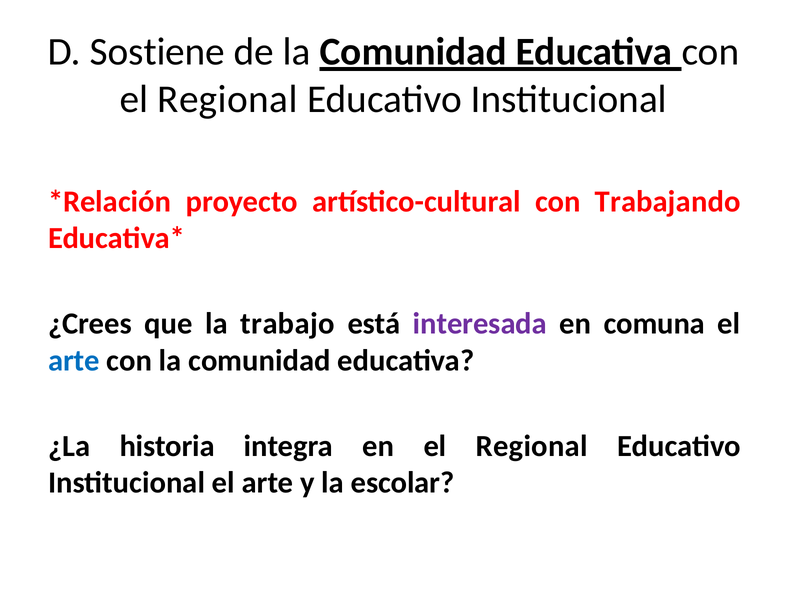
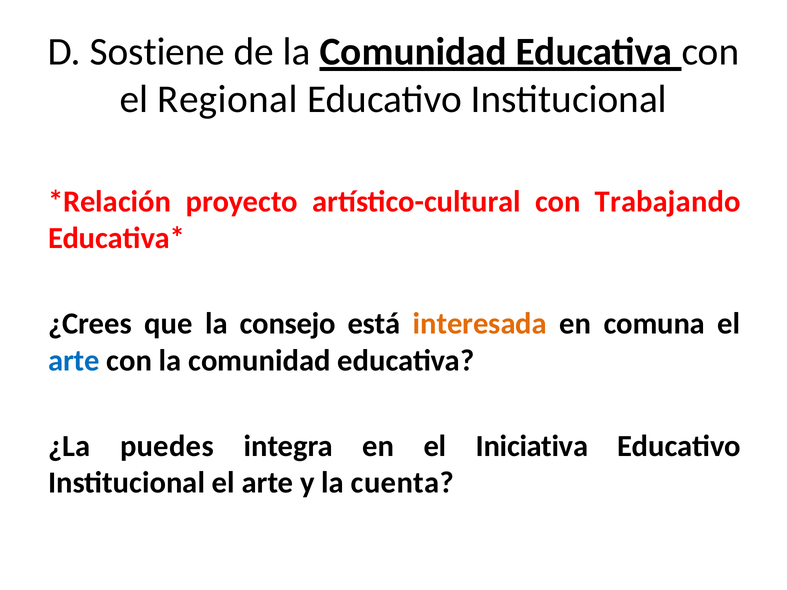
trabajo: trabajo -> consejo (288, 324)
interesada colour: purple -> orange (480, 324)
historia: historia -> puedes (167, 446)
en el Regional: Regional -> Iniciativa (532, 446)
escolar: escolar -> cuenta (402, 483)
